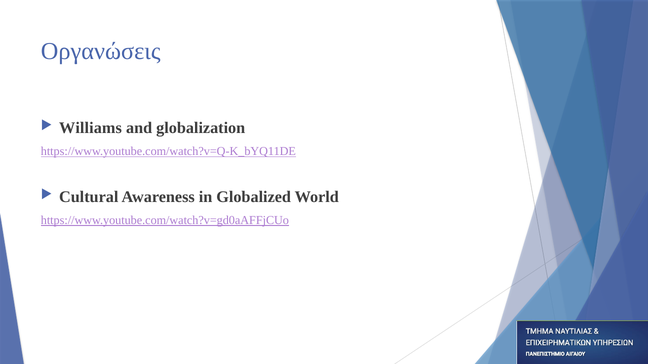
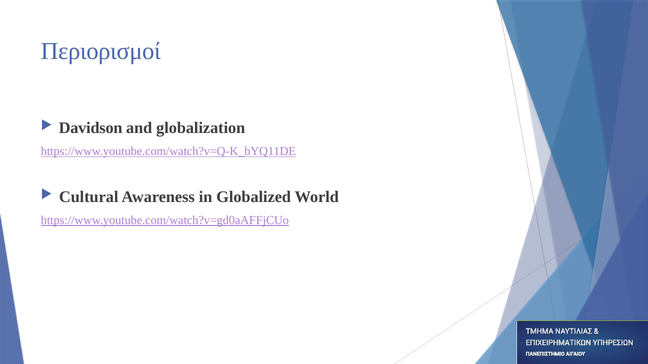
Οργανώσεις: Οργανώσεις -> Περιορισμοί (101, 51)
Williams: Williams -> Davidson (91, 128)
